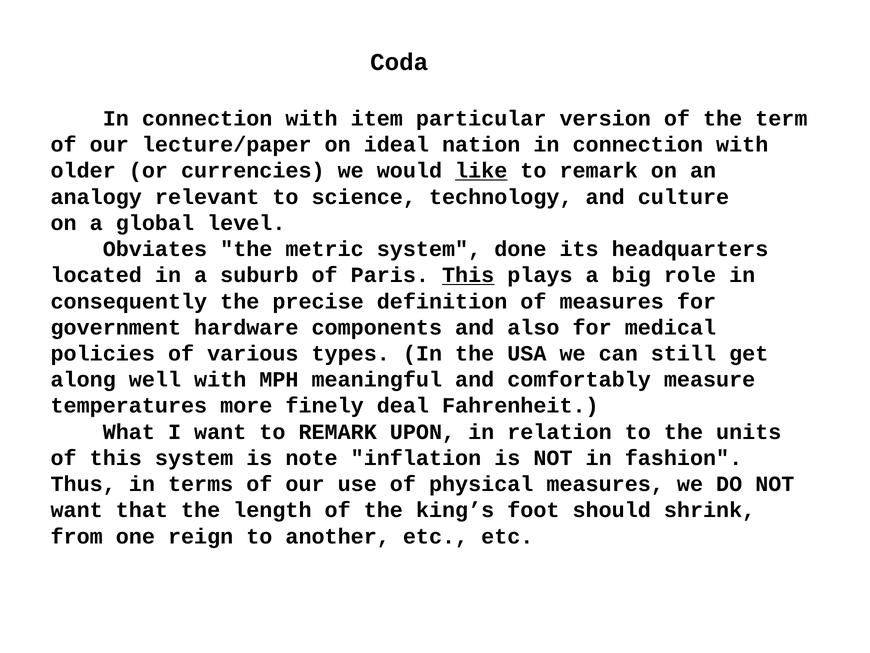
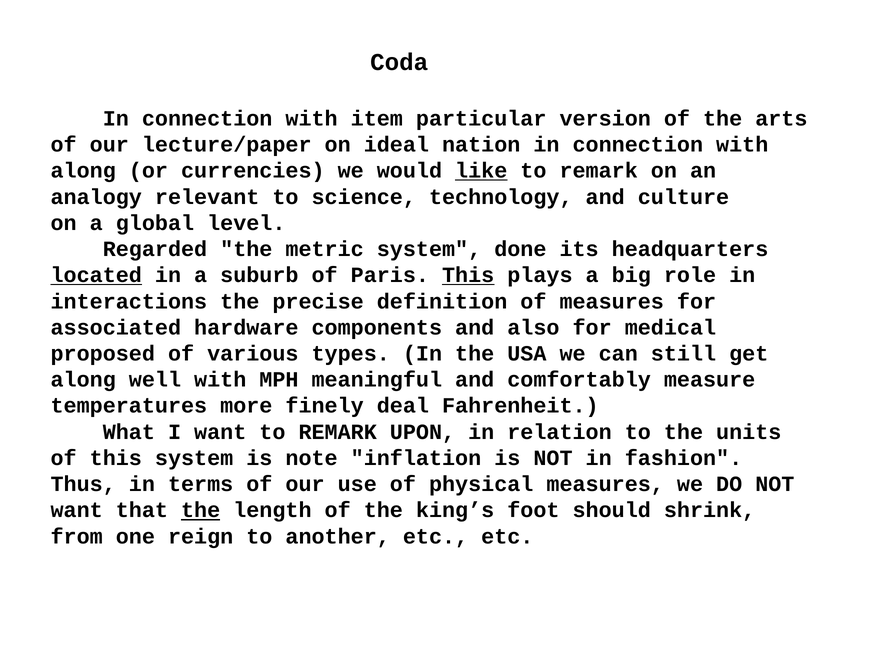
term: term -> arts (781, 118)
older: older -> along (83, 171)
Obviates: Obviates -> Regarded (155, 249)
located underline: none -> present (96, 275)
consequently: consequently -> interactions (129, 301)
government: government -> associated (116, 327)
policies: policies -> proposed (103, 353)
the underline: none -> present (201, 510)
